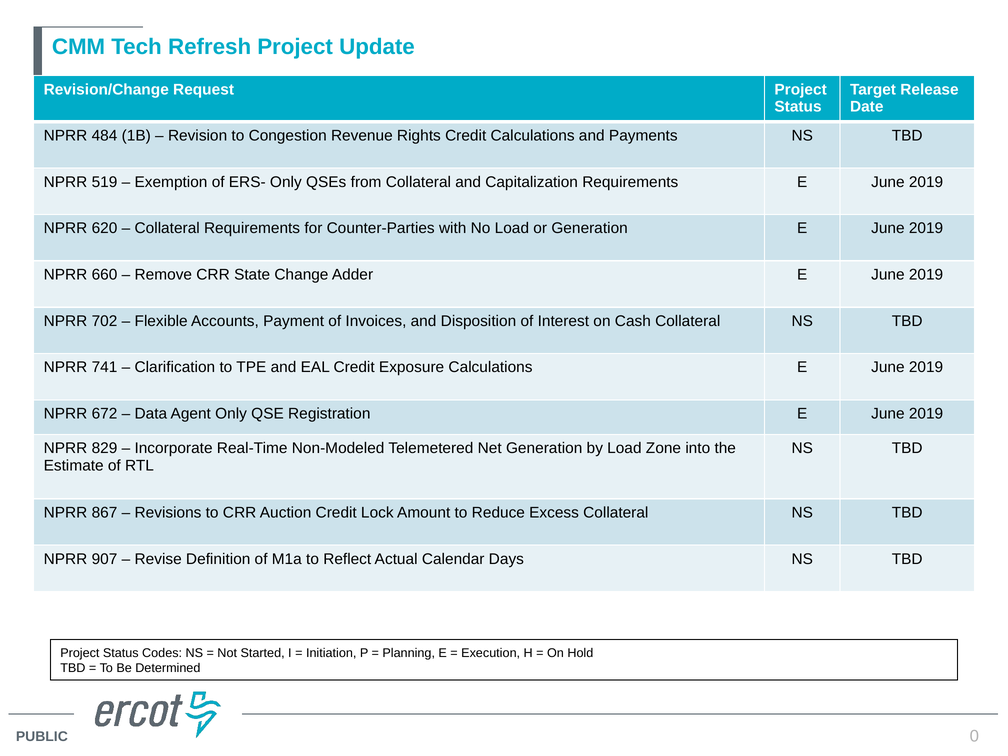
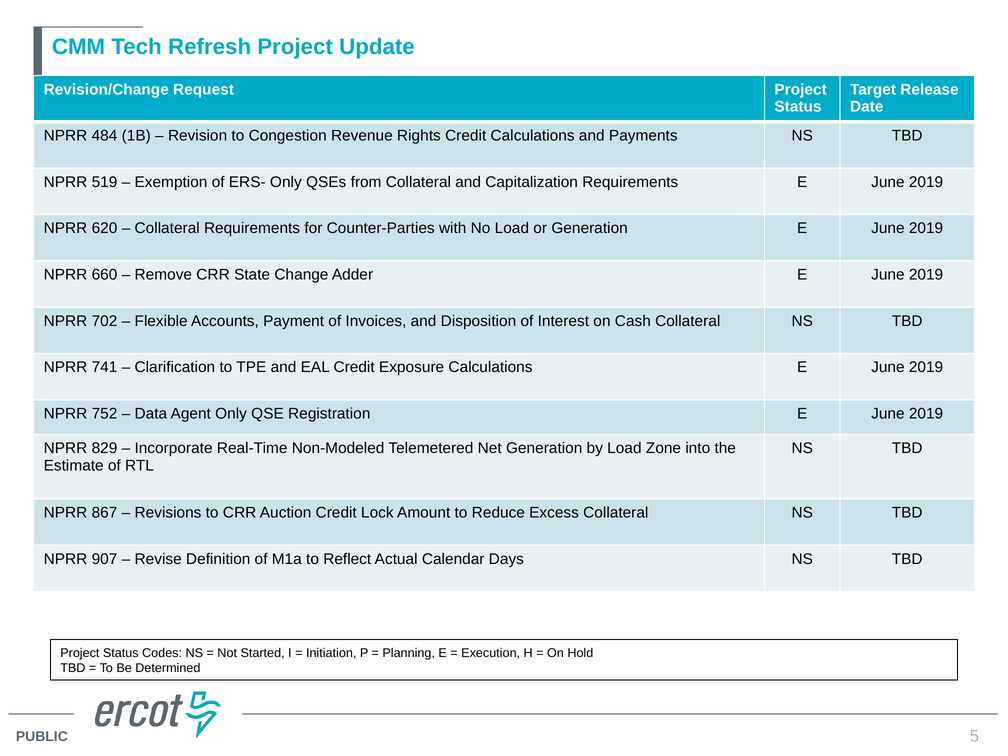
672: 672 -> 752 (105, 414)
0: 0 -> 5 (974, 736)
